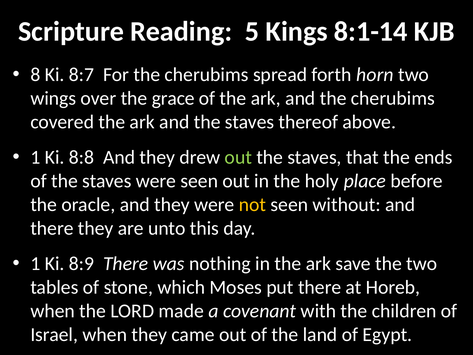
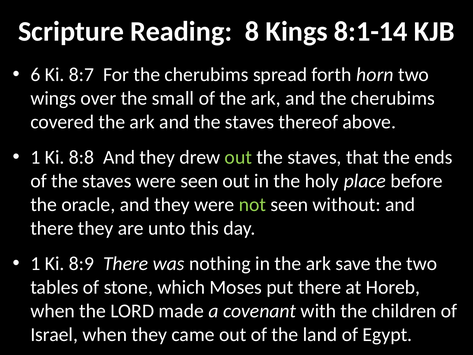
5: 5 -> 8 (252, 32)
8: 8 -> 6 (35, 75)
grace: grace -> small (173, 98)
not colour: yellow -> light green (252, 205)
